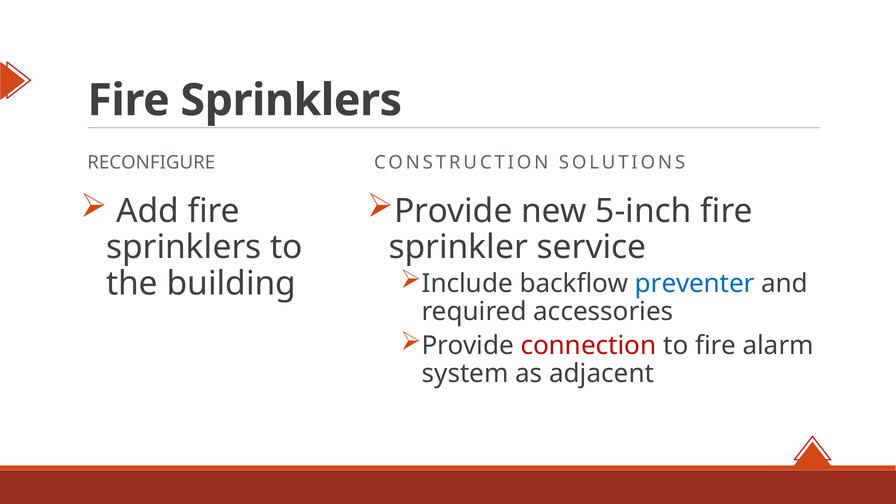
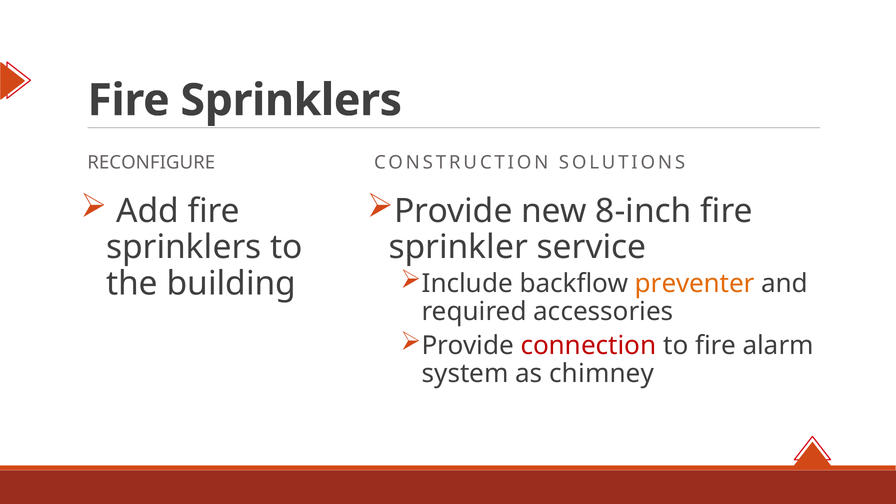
5-inch: 5-inch -> 8-inch (644, 211)
preventer colour: blue -> orange (695, 283)
adjacent: adjacent -> chimney (602, 374)
